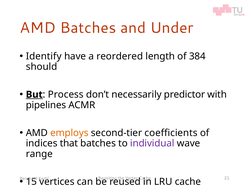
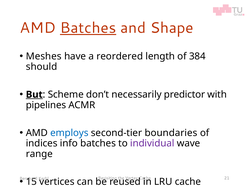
Batches underline: none -> present (88, 28)
Under: Under -> Shape (172, 28)
Identify: Identify -> Meshes (44, 56)
Process: Process -> Scheme (66, 94)
employs colour: orange -> blue (69, 133)
coefficients: coefficients -> boundaries (171, 133)
that: that -> info (69, 143)
